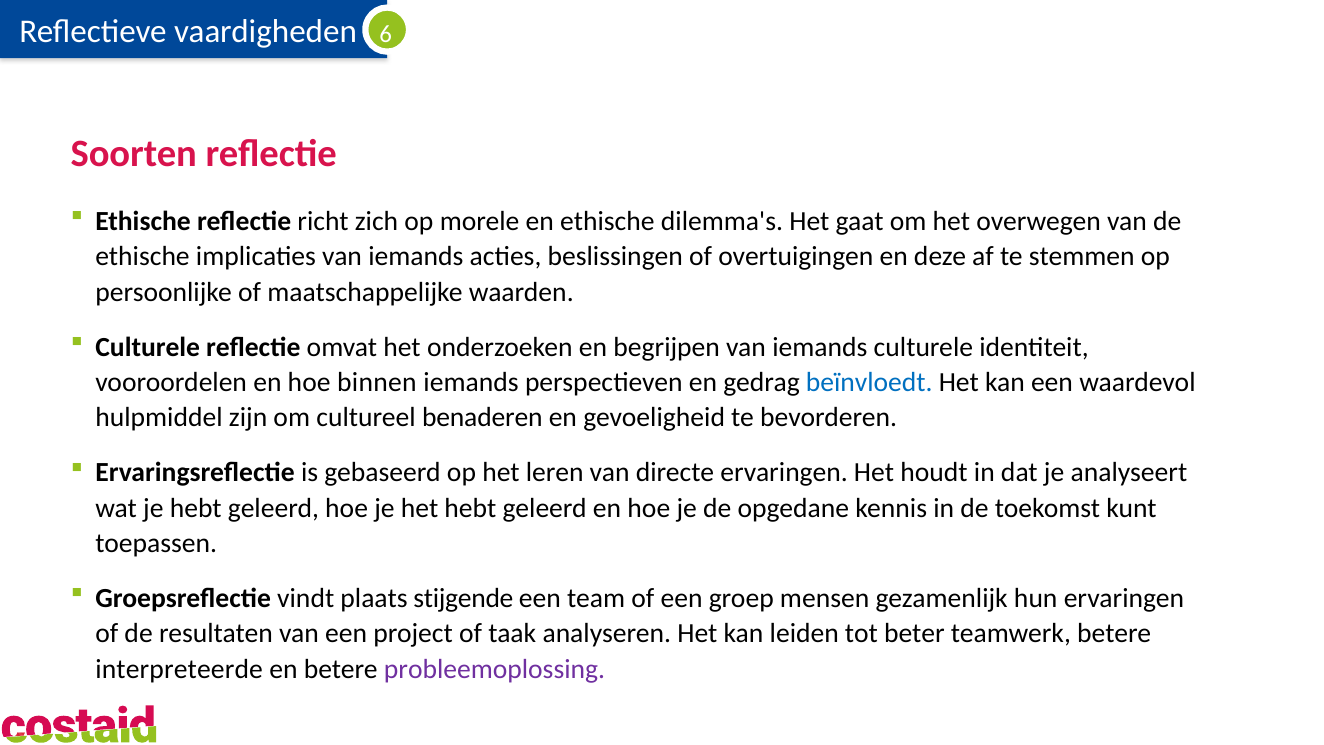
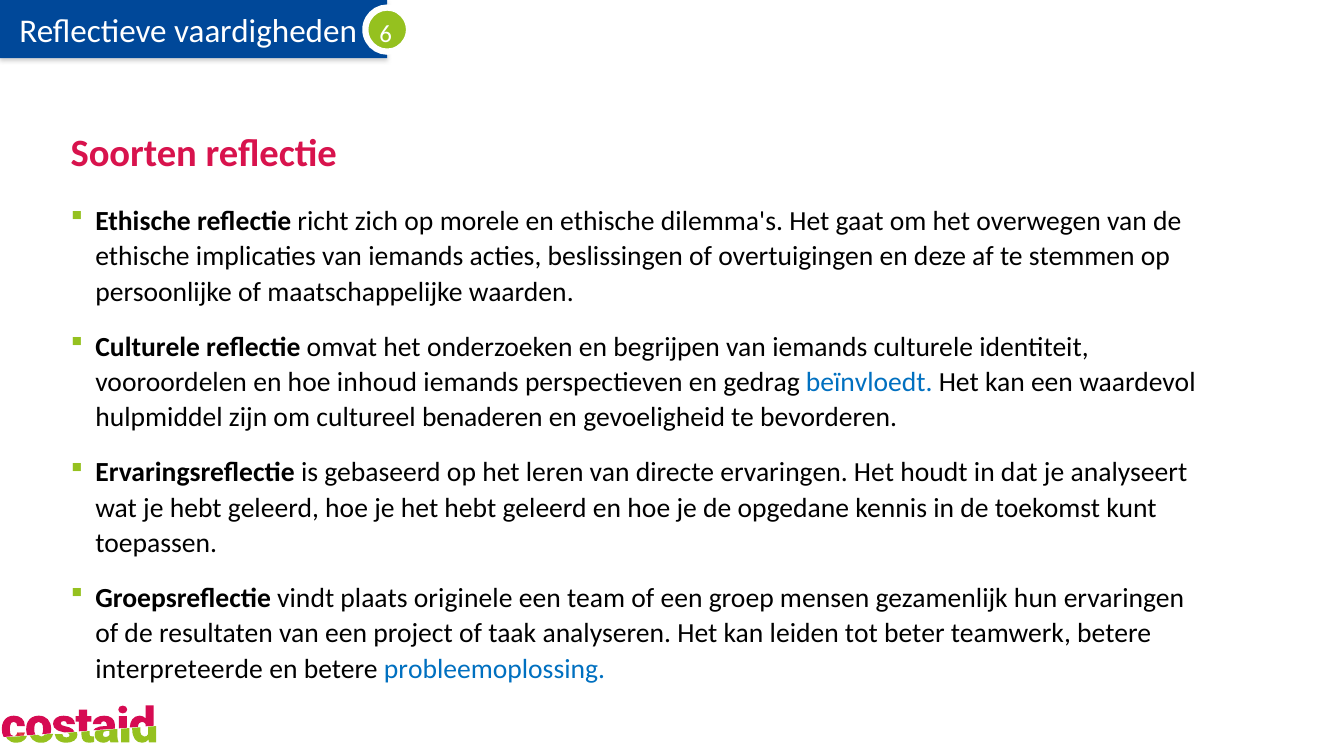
binnen: binnen -> inhoud (377, 382)
stijgende: stijgende -> originele (463, 598)
probleemoplossing colour: purple -> blue (494, 669)
